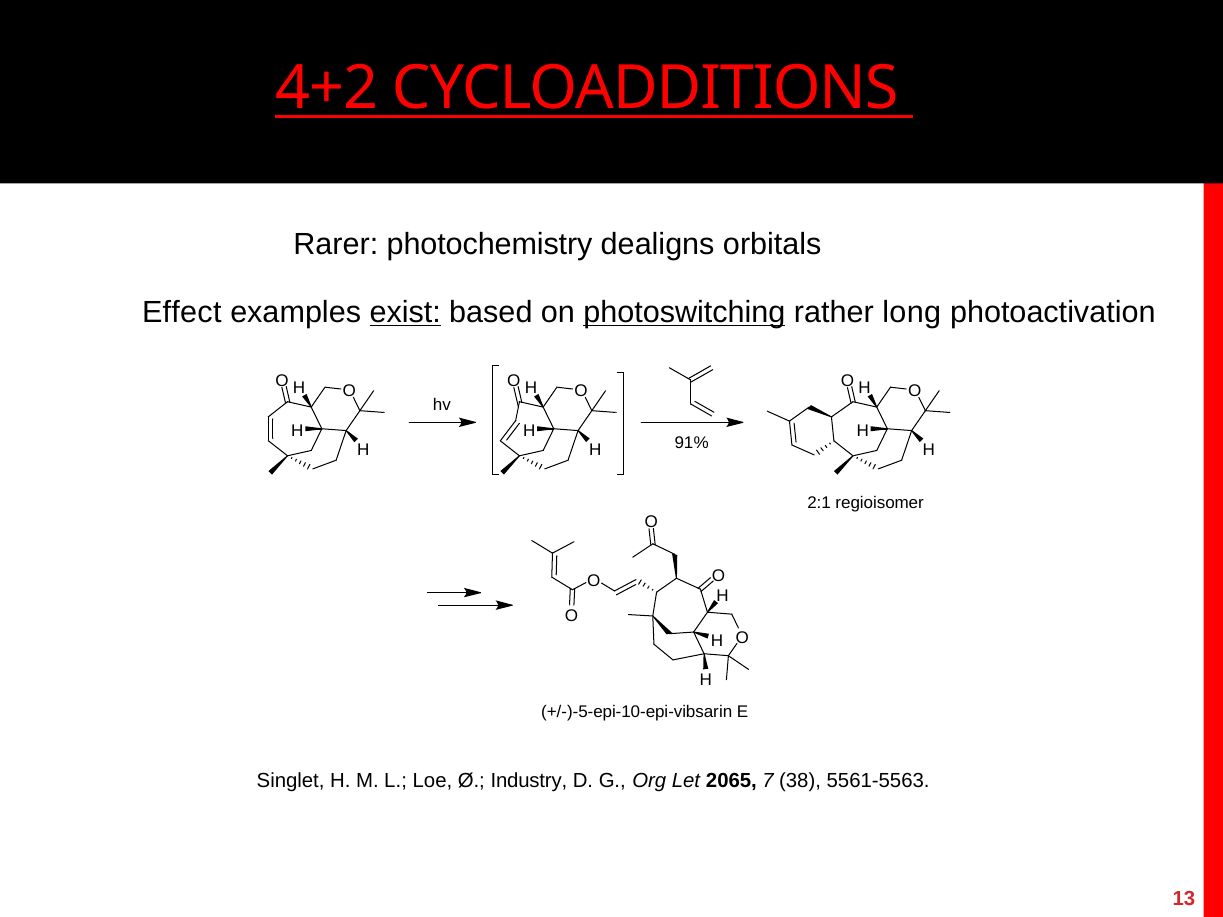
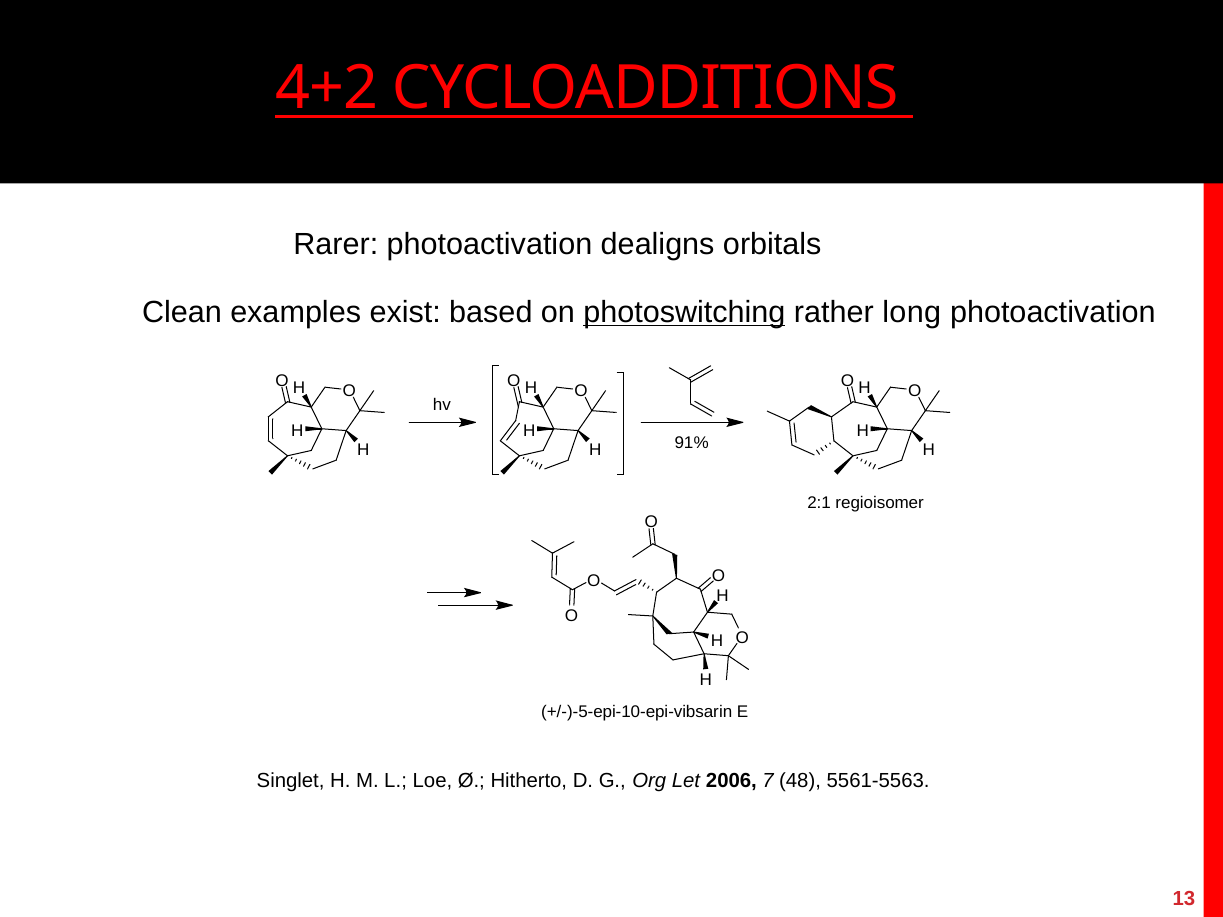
Rarer photochemistry: photochemistry -> photoactivation (490, 244)
Effect: Effect -> Clean (182, 312)
exist underline: present -> none (405, 312)
Industry: Industry -> Hitherto (529, 781)
2065: 2065 -> 2006 (731, 781)
38: 38 -> 48 (800, 781)
